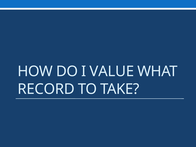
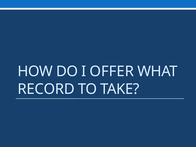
VALUE: VALUE -> OFFER (112, 71)
